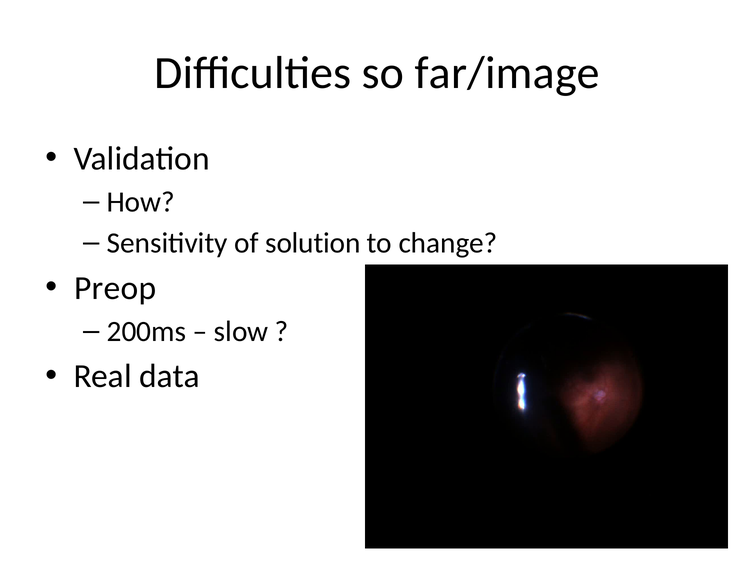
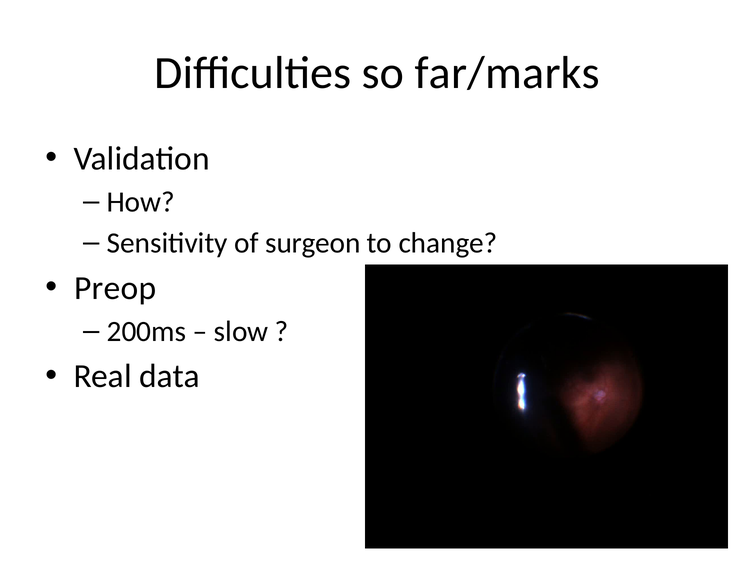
far/image: far/image -> far/marks (507, 73)
solution: solution -> surgeon (313, 243)
